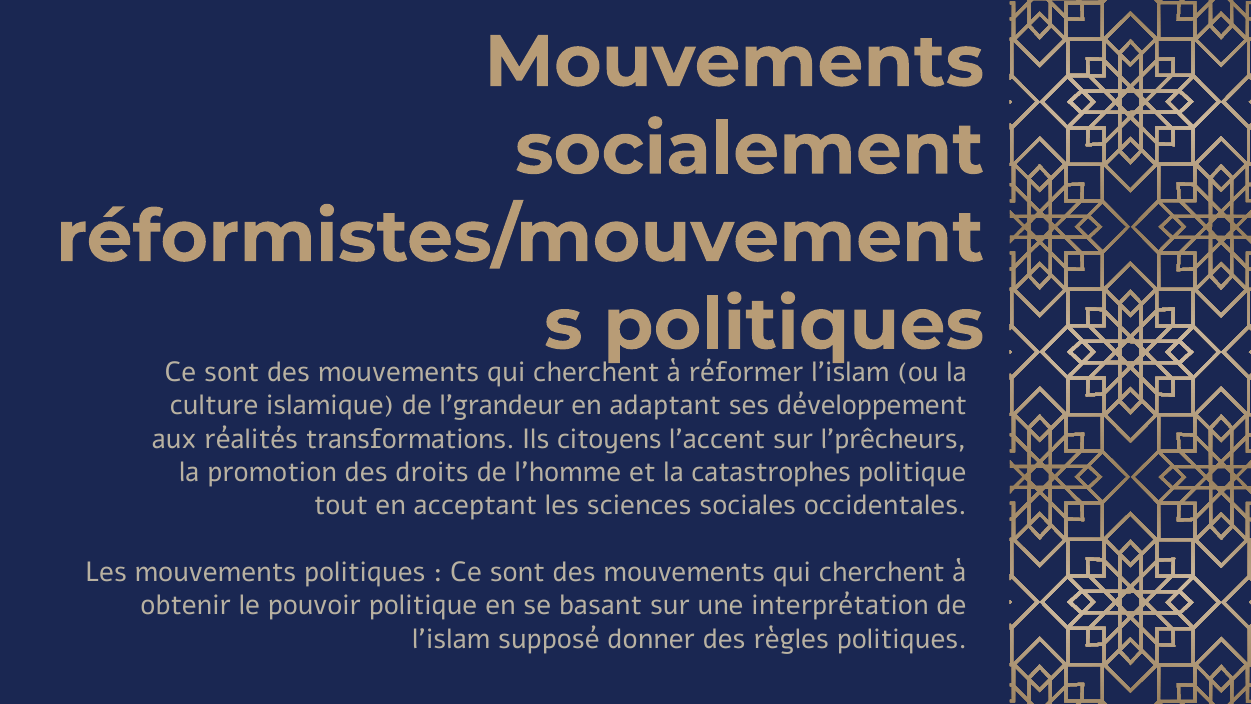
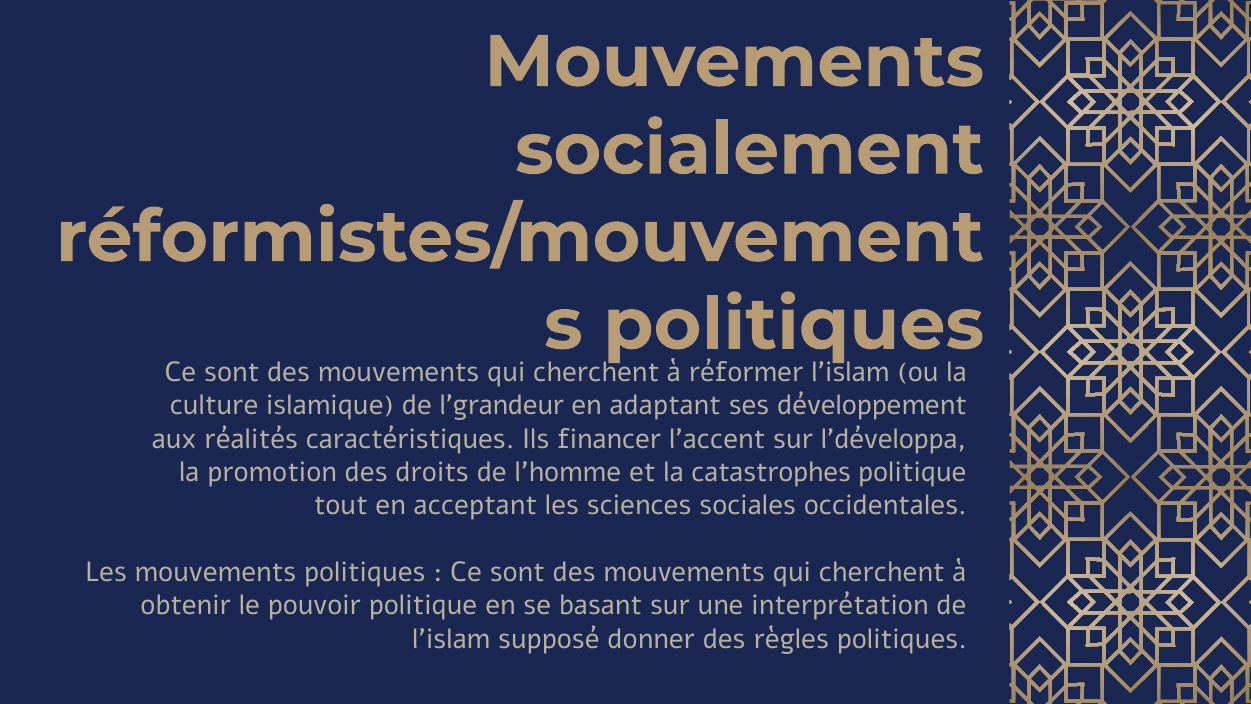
transformations: transformations -> caractéristiques (410, 439)
citoyens: citoyens -> financer (609, 439)
l'prêcheurs: l'prêcheurs -> l'développa (894, 439)
